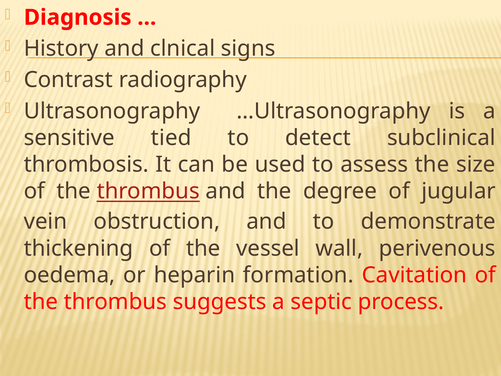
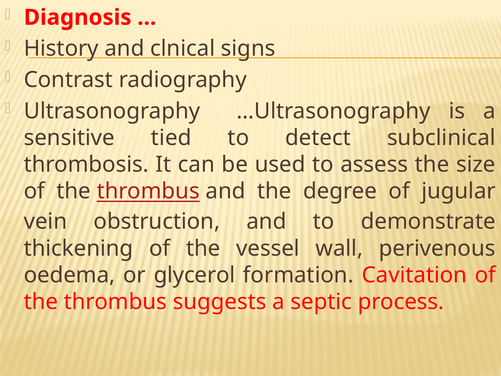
heparin: heparin -> glycerol (194, 275)
